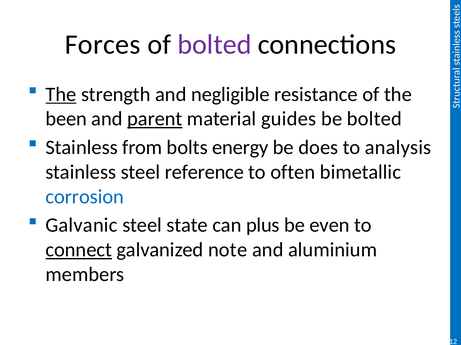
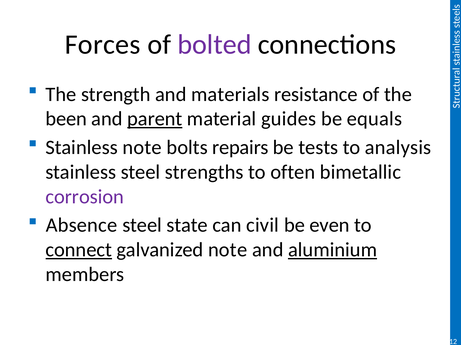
The underline: present -> none (61, 95)
negligible: negligible -> materials (230, 95)
be bolted: bolted -> equals (374, 119)
Stainless from: from -> note (142, 148)
energy: energy -> repairs (240, 148)
does: does -> tests (318, 148)
reference: reference -> strengths (204, 172)
corrosion colour: blue -> purple (85, 197)
Galvanic: Galvanic -> Absence (82, 226)
plus: plus -> civil (263, 226)
aluminium underline: none -> present (333, 250)
